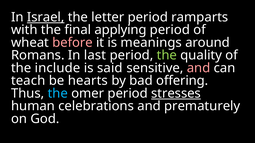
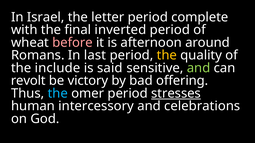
Israel underline: present -> none (46, 17)
ramparts: ramparts -> complete (200, 17)
applying: applying -> inverted (120, 30)
meanings: meanings -> afternoon (151, 43)
the colour: light green -> yellow (167, 55)
and colour: pink -> light green (199, 68)
teach: teach -> revolt (28, 81)
hearts: hearts -> victory (88, 81)
celebrations: celebrations -> intercessory (96, 106)
prematurely: prematurely -> celebrations (202, 106)
